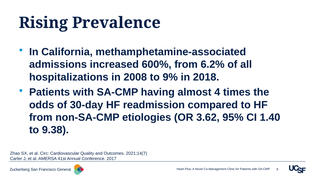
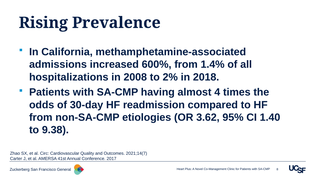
6.2%: 6.2% -> 1.4% (213, 65)
9%: 9% -> 2% (170, 77)
